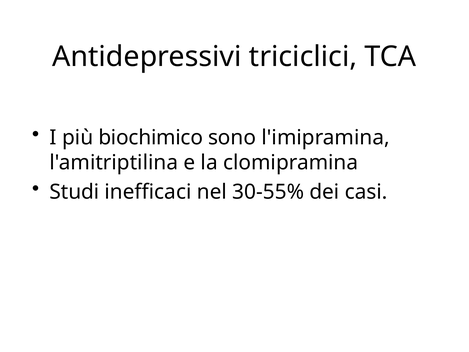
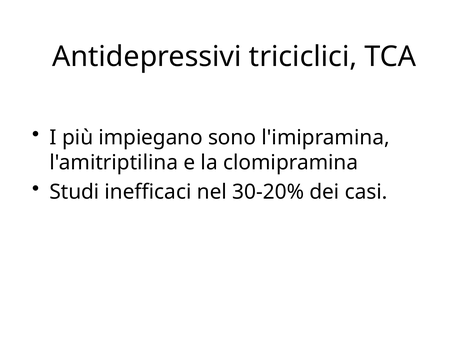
biochimico: biochimico -> impiegano (151, 137)
30-55%: 30-55% -> 30-20% (268, 192)
